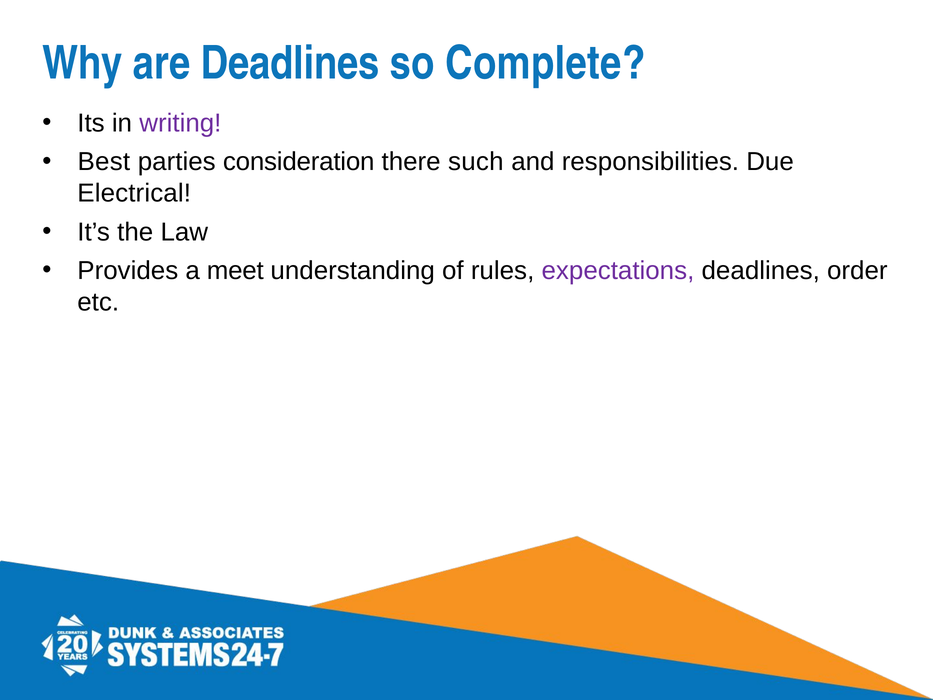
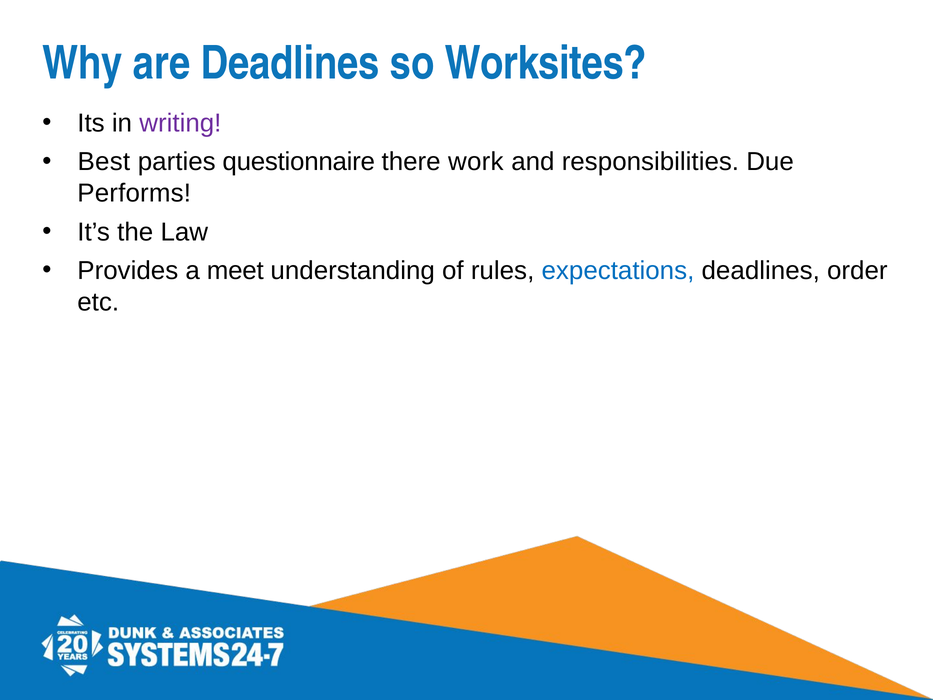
Complete: Complete -> Worksites (546, 63)
consideration: consideration -> questionnaire (299, 162)
such: such -> work (476, 162)
Electrical: Electrical -> Performs (134, 193)
expectations colour: purple -> blue (618, 271)
